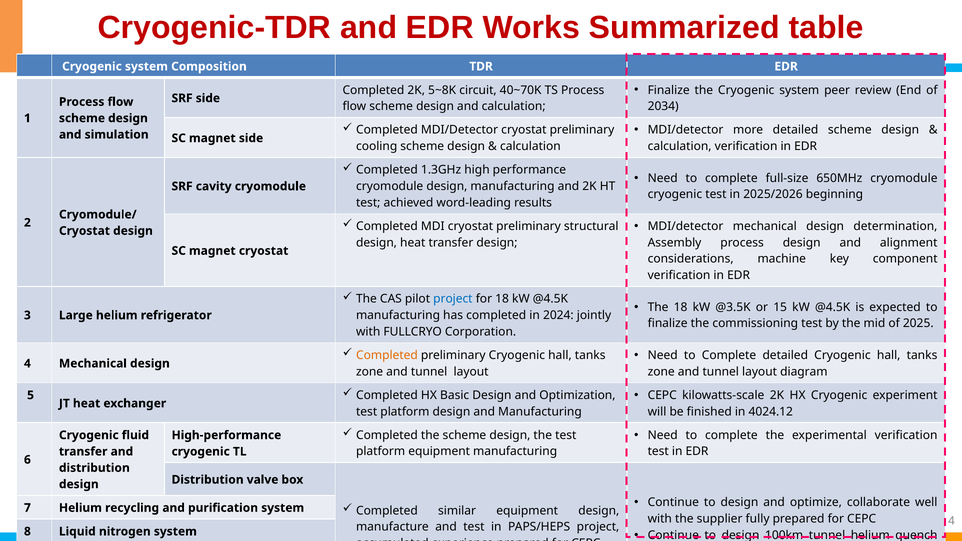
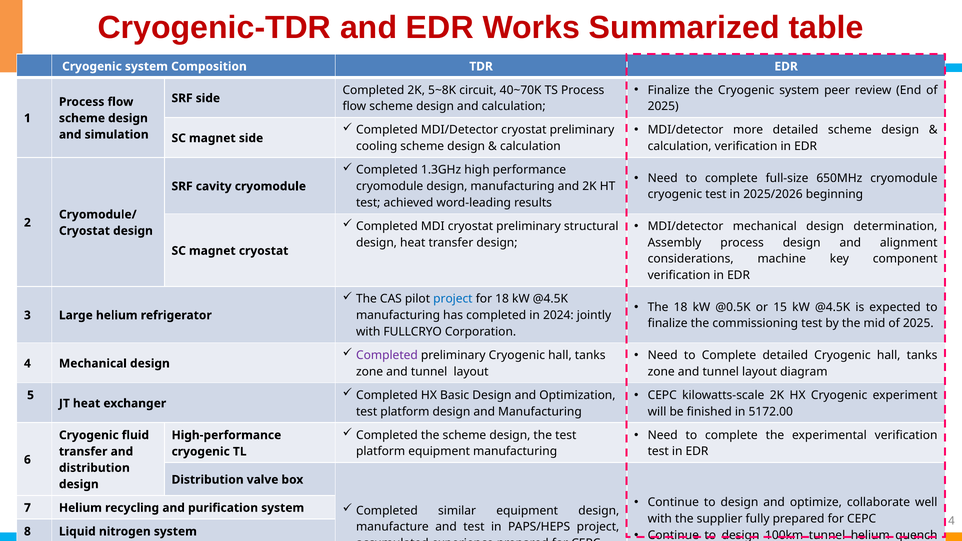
2034: 2034 -> 2025 (663, 106)
@3.5K: @3.5K -> @0.5K (733, 307)
Completed colour: orange -> purple (387, 355)
4024.12: 4024.12 -> 5172.00 (771, 412)
